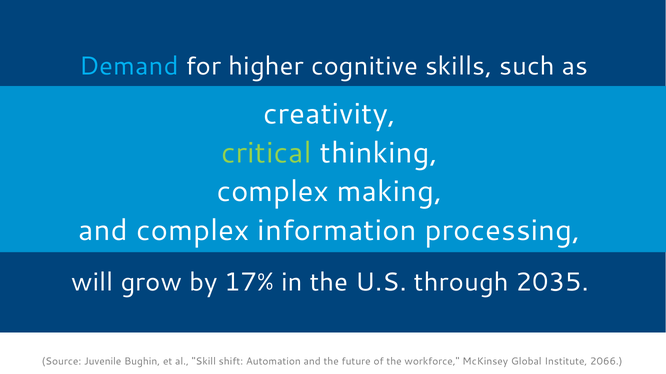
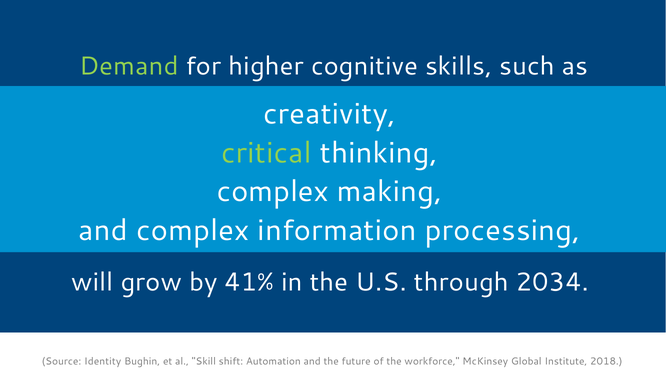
Demand colour: light blue -> light green (129, 66)
17%: 17% -> 41% (249, 283)
2035: 2035 -> 2034 (552, 283)
Juvenile: Juvenile -> Identity (103, 362)
2066: 2066 -> 2018 (606, 362)
